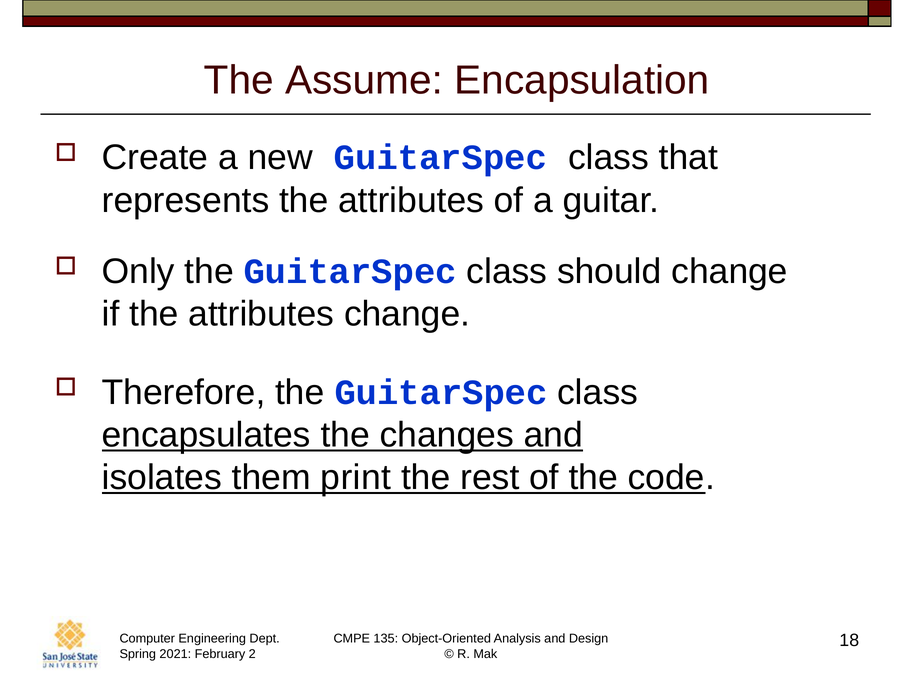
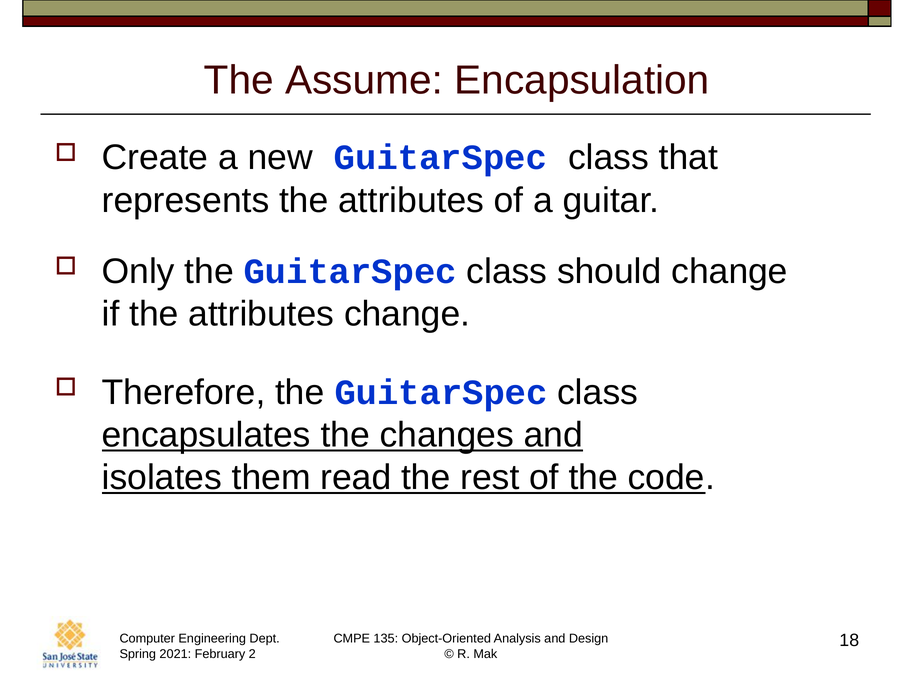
print: print -> read (356, 478)
